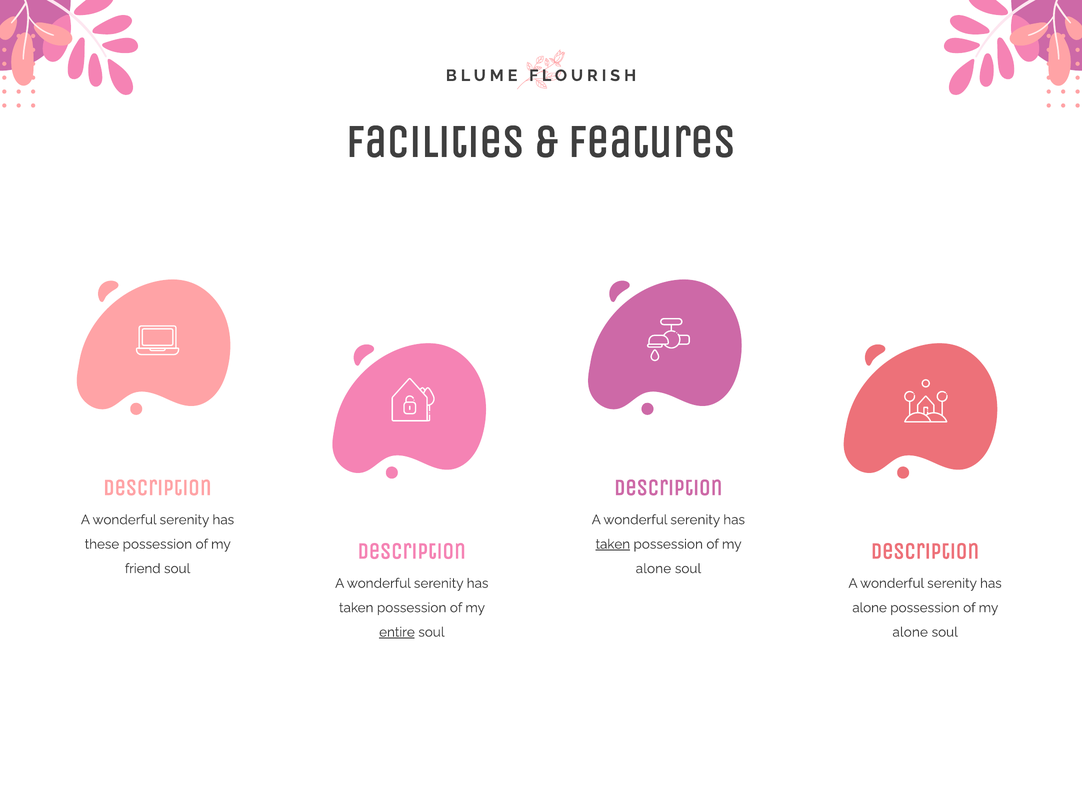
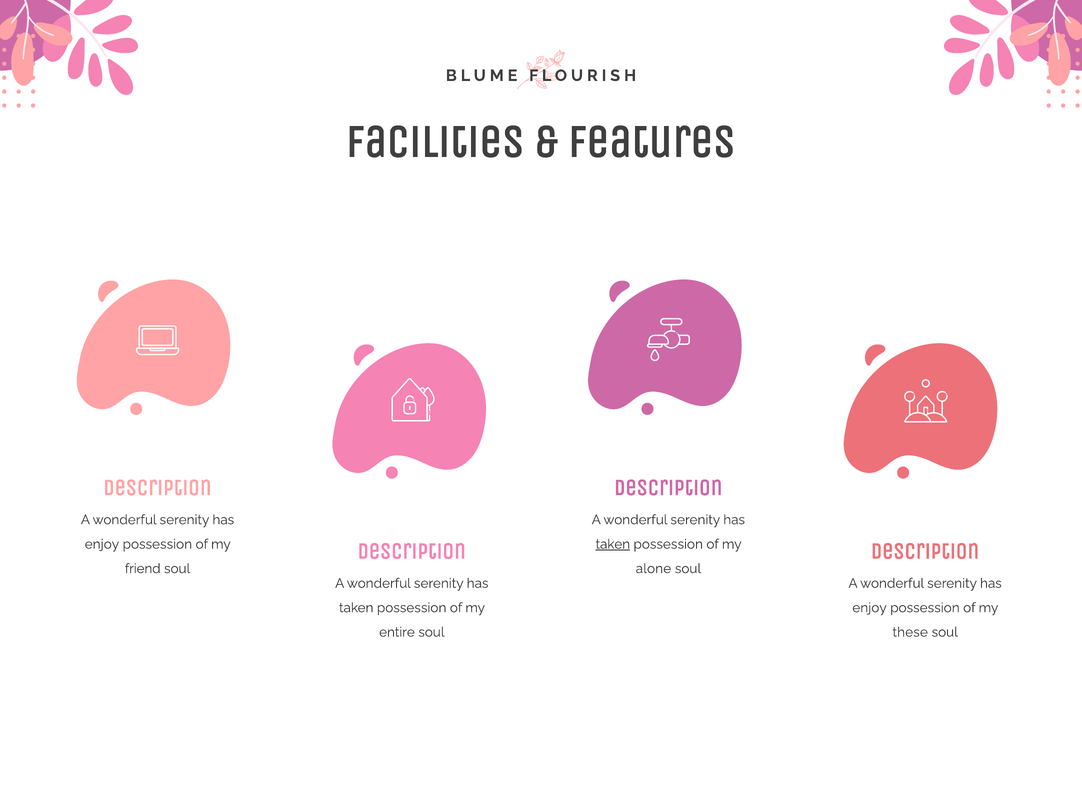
these: these -> enjoy (102, 544)
alone: alone -> enjoy (870, 607)
entire underline: present -> none (397, 632)
alone: alone -> these (910, 632)
